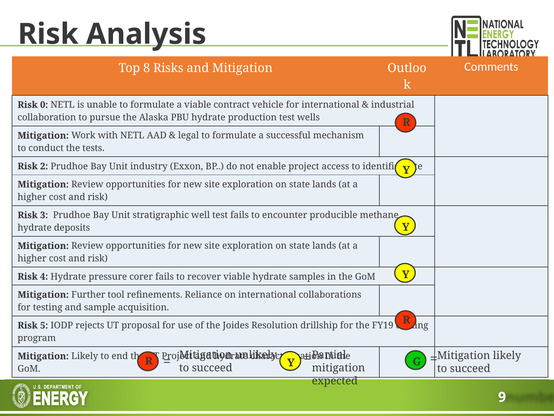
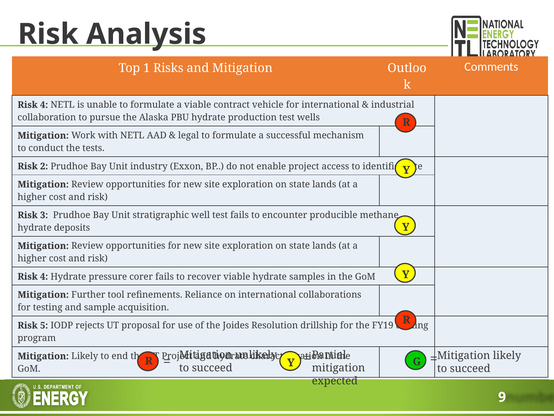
8: 8 -> 1 (147, 68)
0: 0 -> 4 (44, 105)
